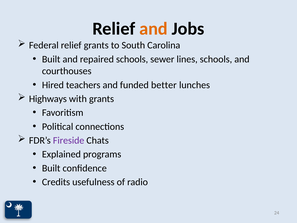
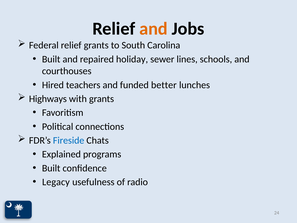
repaired schools: schools -> holiday (132, 59)
Fireside colour: purple -> blue (69, 140)
Credits: Credits -> Legacy (56, 182)
